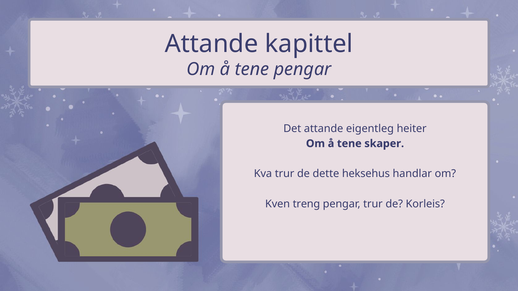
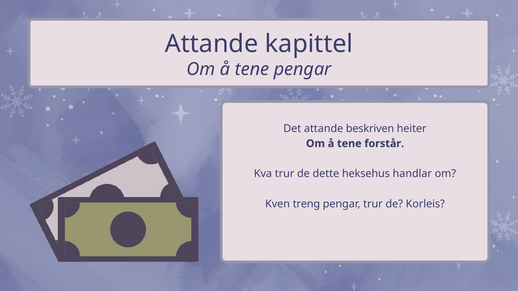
eigentleg: eigentleg -> beskriven (370, 129)
skaper: skaper -> forstår (384, 144)
